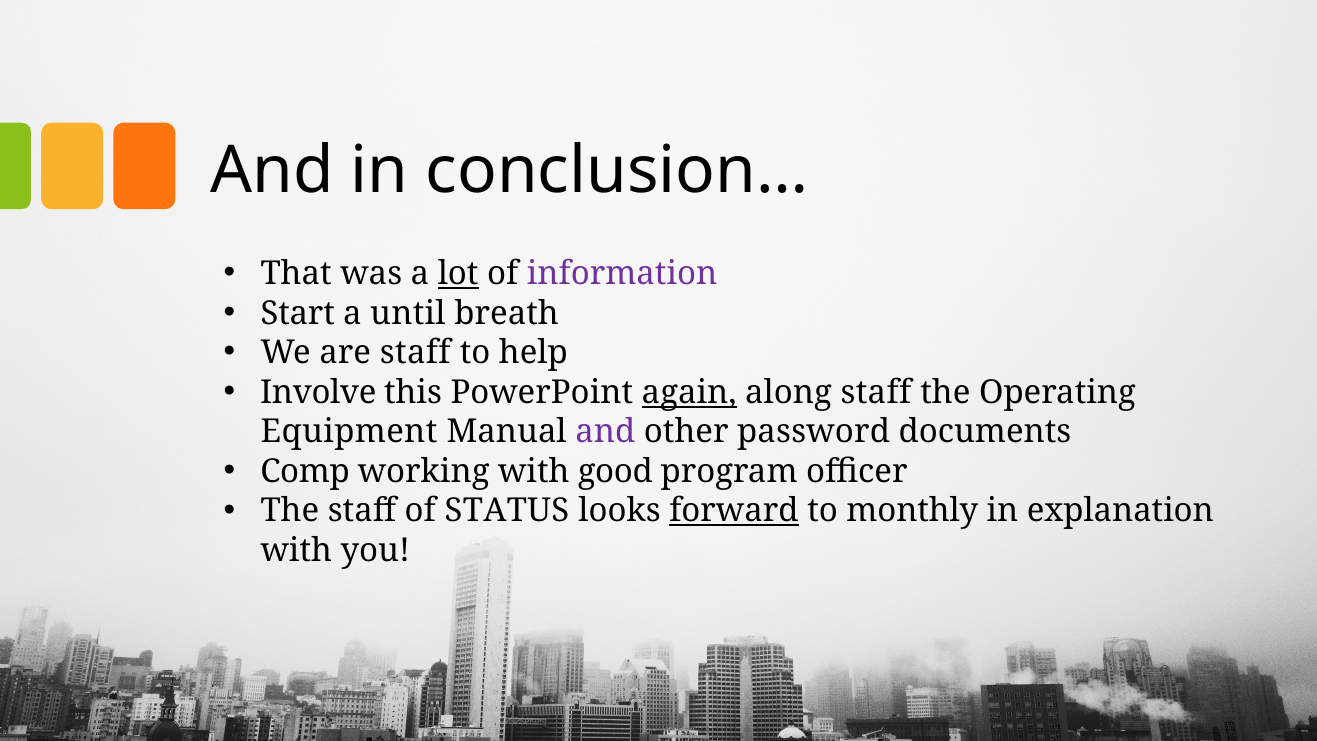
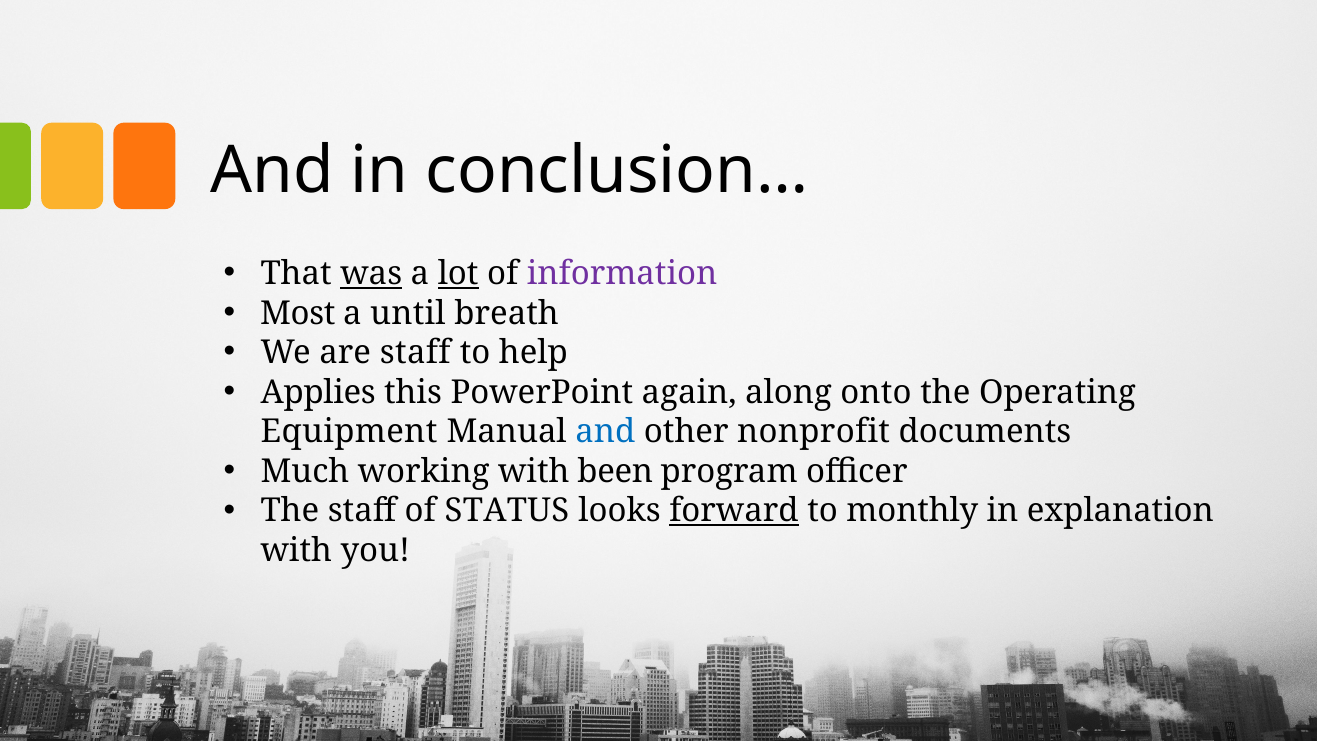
was underline: none -> present (371, 274)
Start: Start -> Most (298, 313)
Involve: Involve -> Applies (318, 392)
again underline: present -> none (689, 392)
along staff: staff -> onto (876, 392)
and colour: purple -> blue (605, 432)
password: password -> nonprofit (814, 432)
Comp: Comp -> Much (305, 471)
good: good -> been (615, 471)
